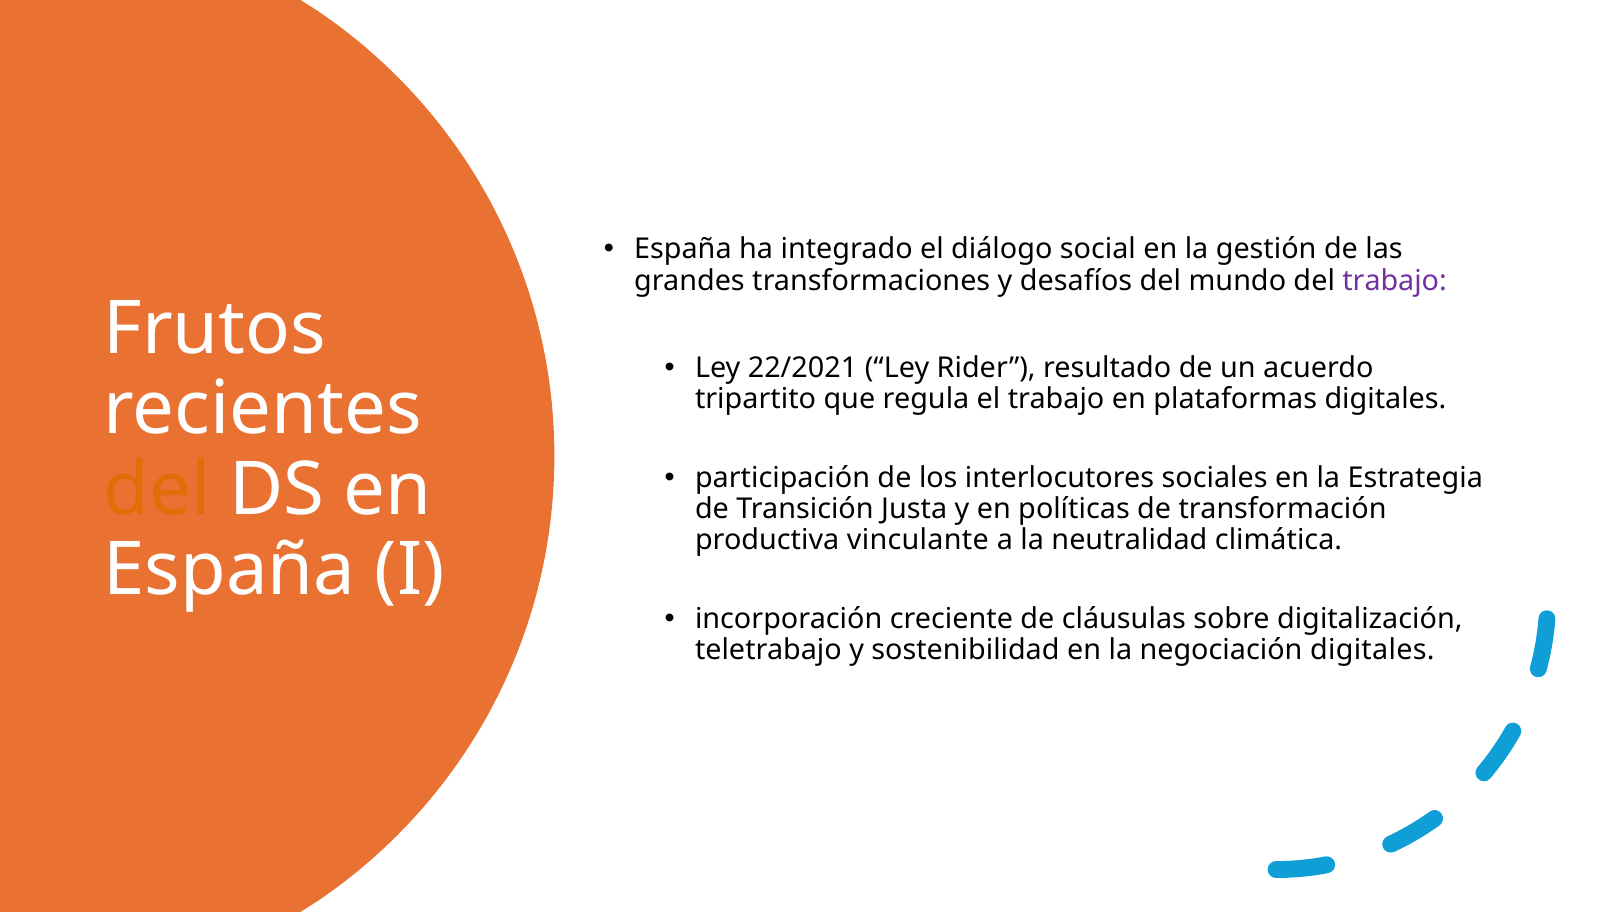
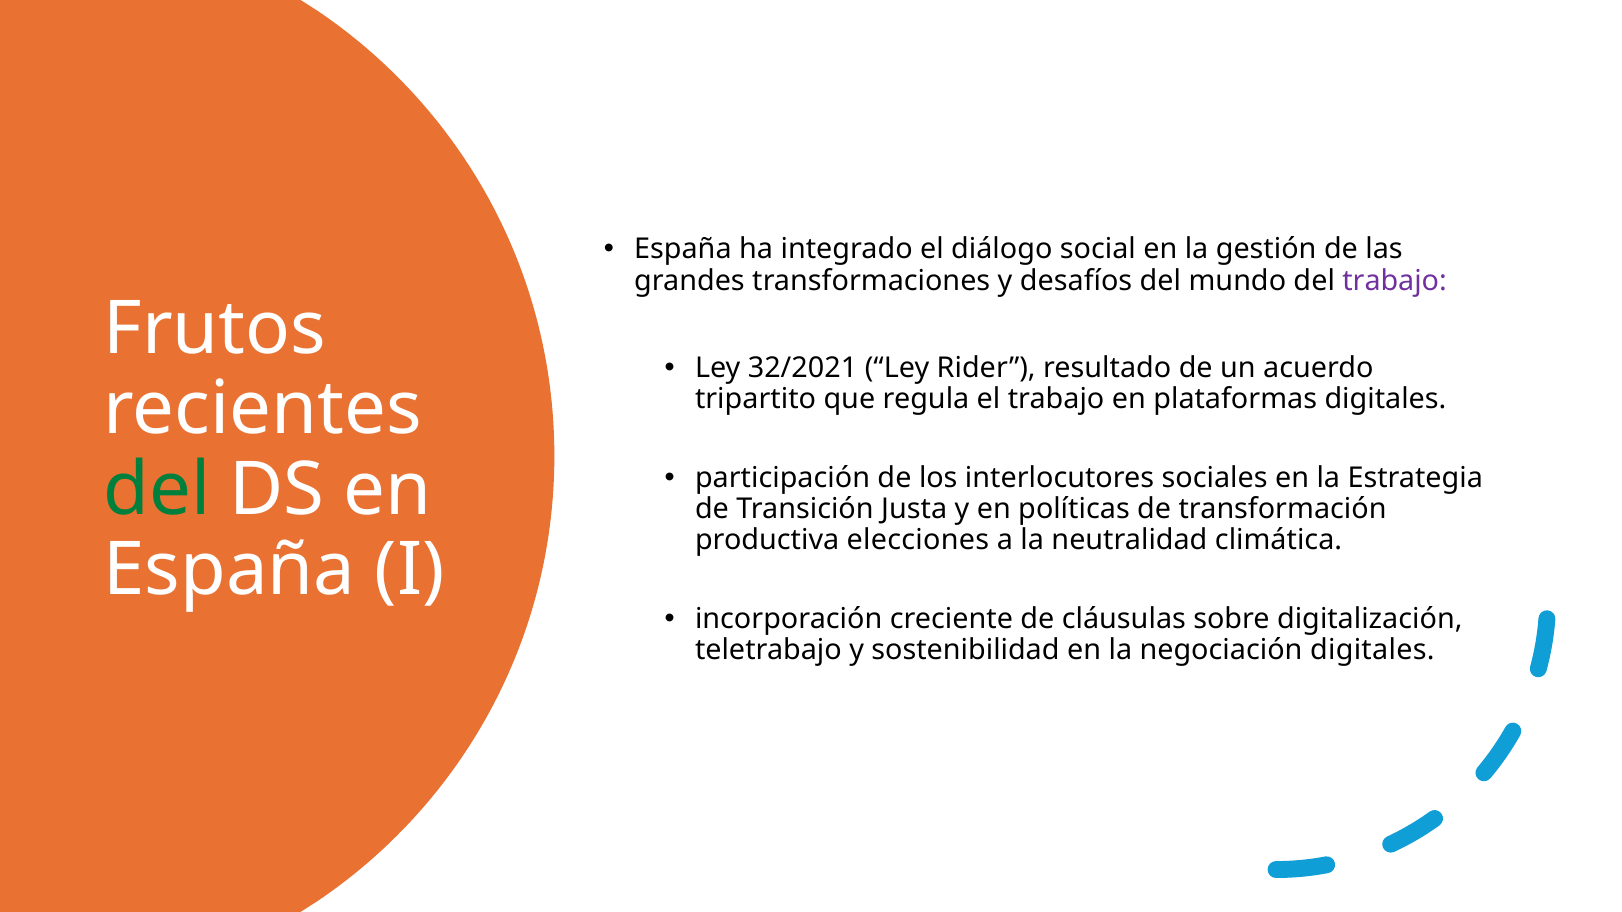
22/2021: 22/2021 -> 32/2021 (803, 368)
del colour: orange -> green (157, 490)
vinculante: vinculante -> elecciones (918, 540)
